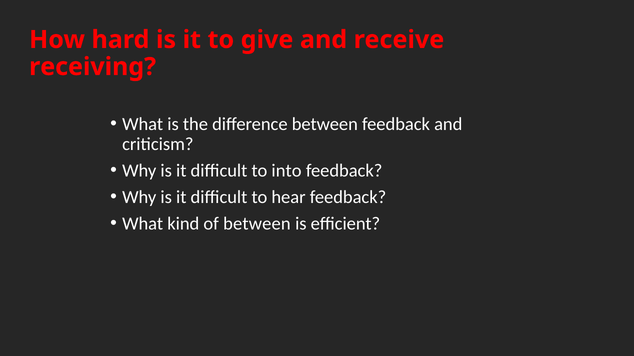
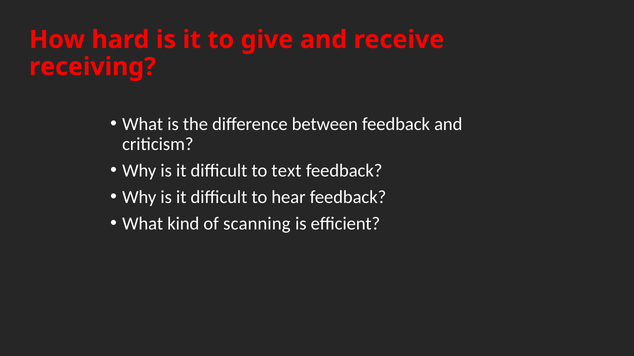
into: into -> text (286, 171)
of between: between -> scanning (257, 224)
